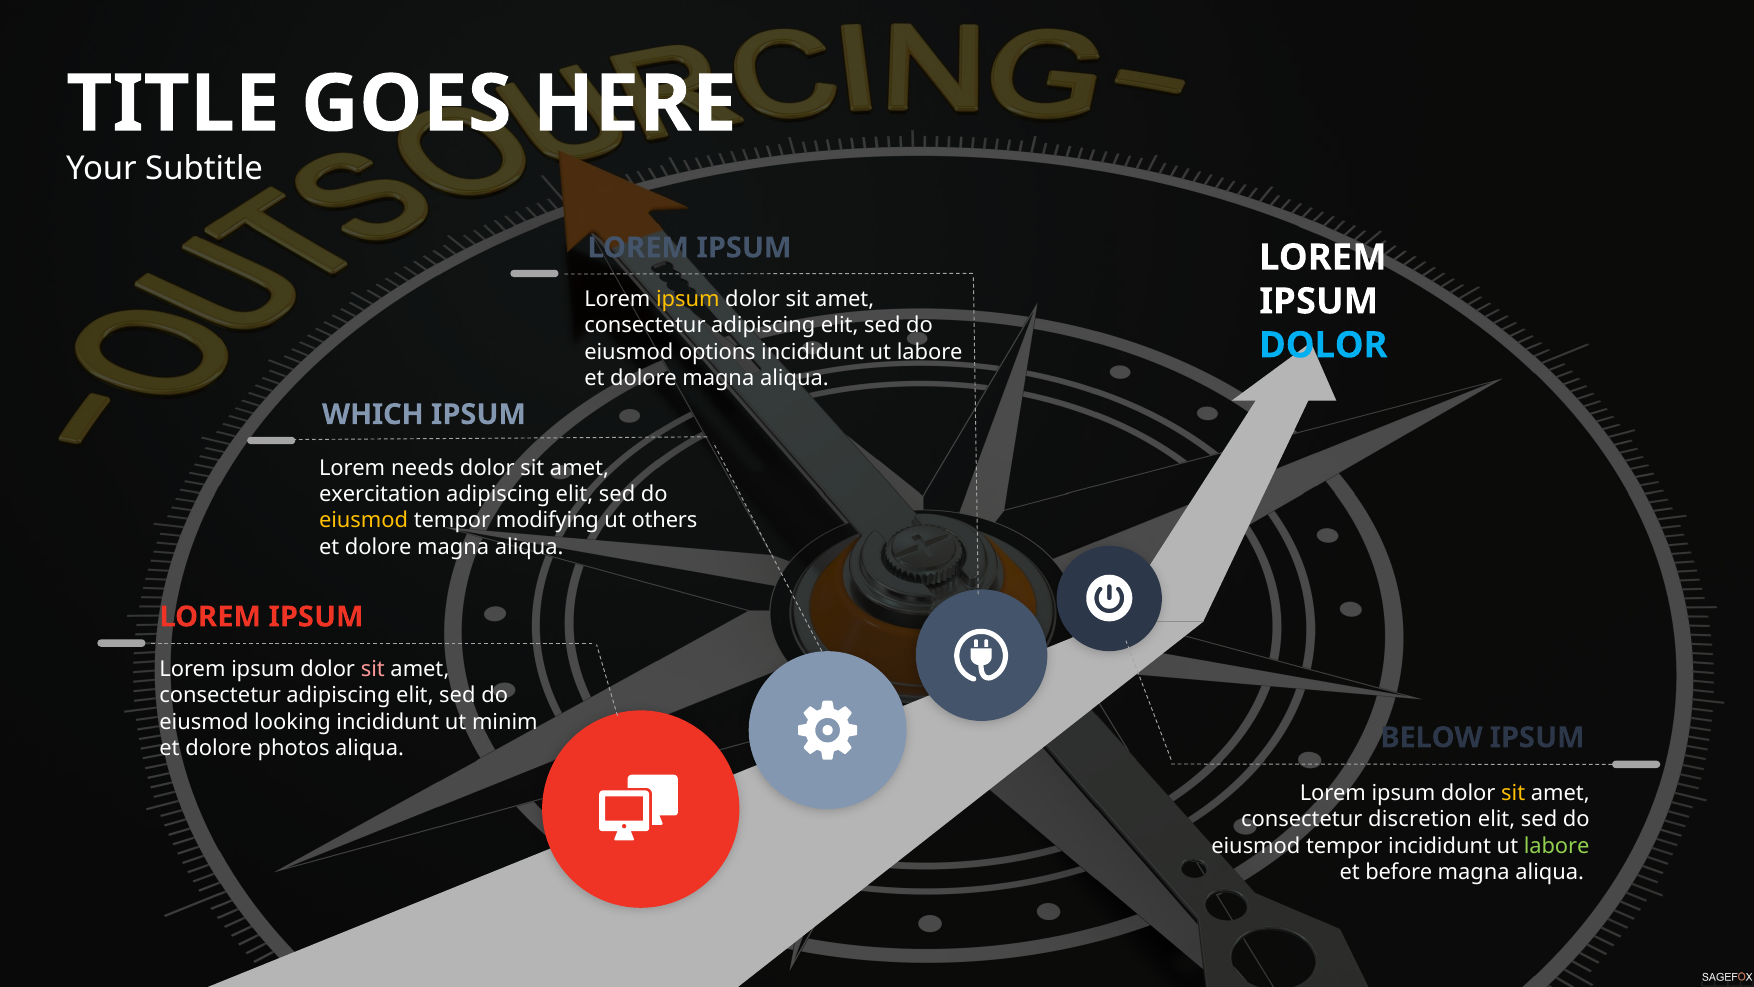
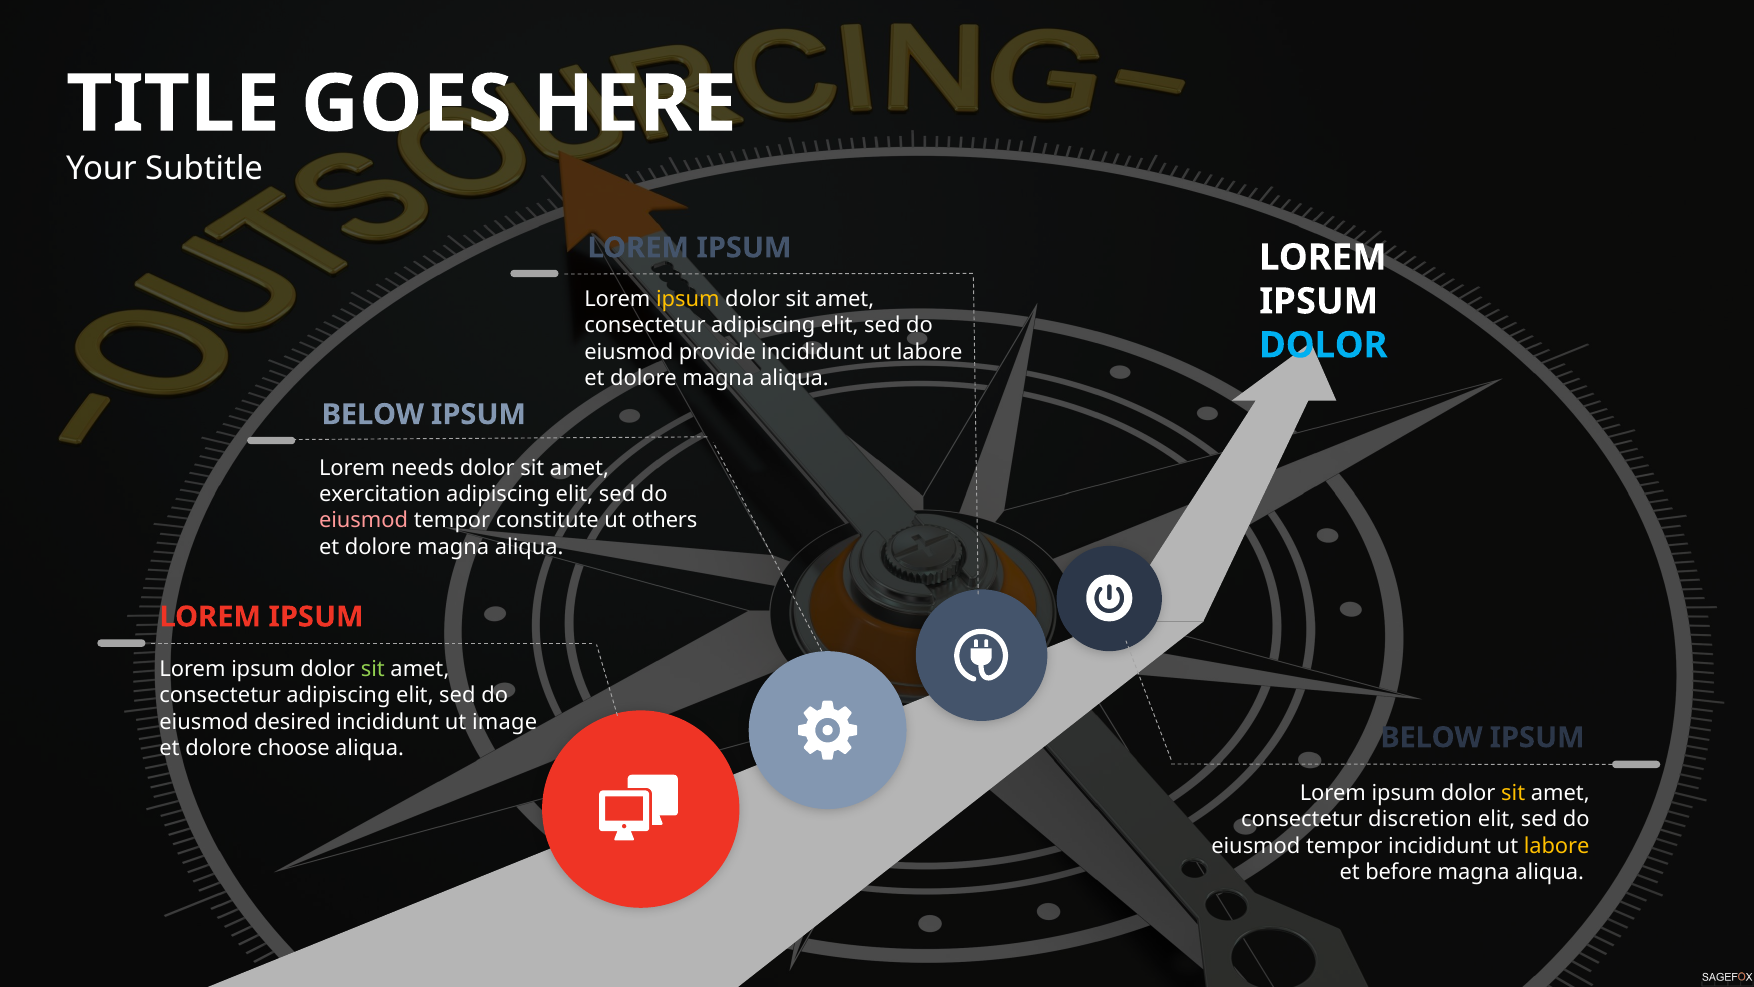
options: options -> provide (717, 352)
WHICH: WHICH -> BELOW (373, 414)
eiusmod colour: yellow -> pink (364, 520)
modifying: modifying -> constitute (547, 520)
sit colour: pink -> light green (373, 669)
looking: looking -> desired (293, 722)
minim: minim -> image (505, 722)
photos: photos -> choose (294, 748)
labore colour: light green -> yellow (1557, 846)
